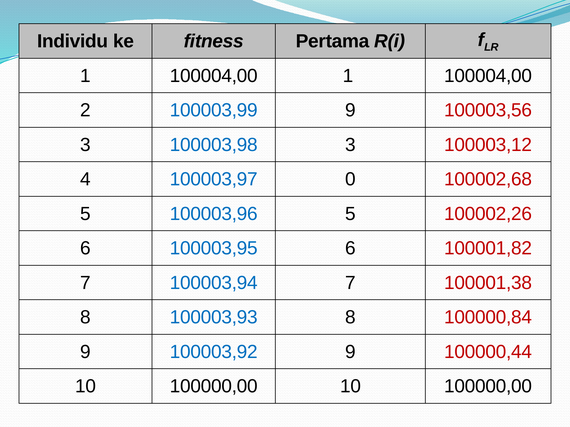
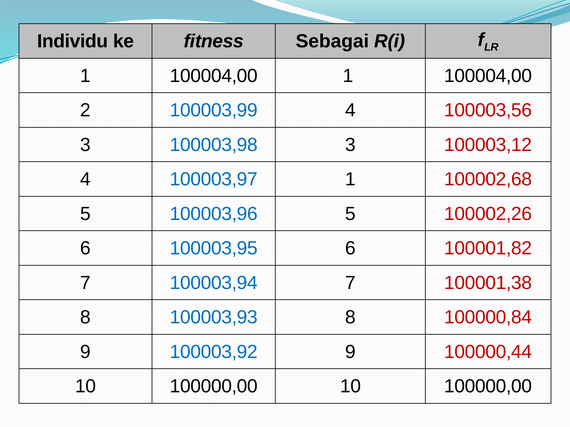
Pertama: Pertama -> Sebagai (332, 41)
100003,99 9: 9 -> 4 (350, 110)
100003,97 0: 0 -> 1 (350, 179)
